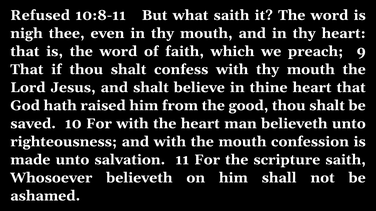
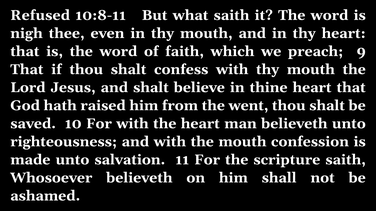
good: good -> went (248, 106)
